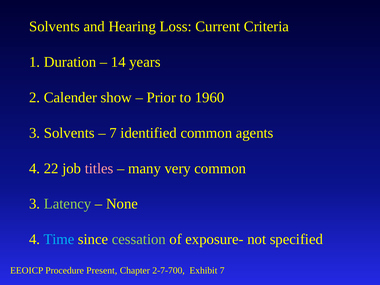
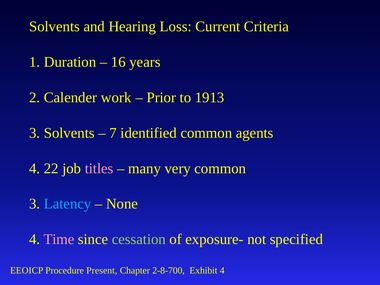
14: 14 -> 16 (118, 62)
show: show -> work (116, 97)
1960: 1960 -> 1913 (210, 97)
Latency colour: light green -> light blue (68, 204)
Time colour: light blue -> pink (59, 239)
2-7-700: 2-7-700 -> 2-8-700 (169, 271)
Exhibit 7: 7 -> 4 (222, 271)
